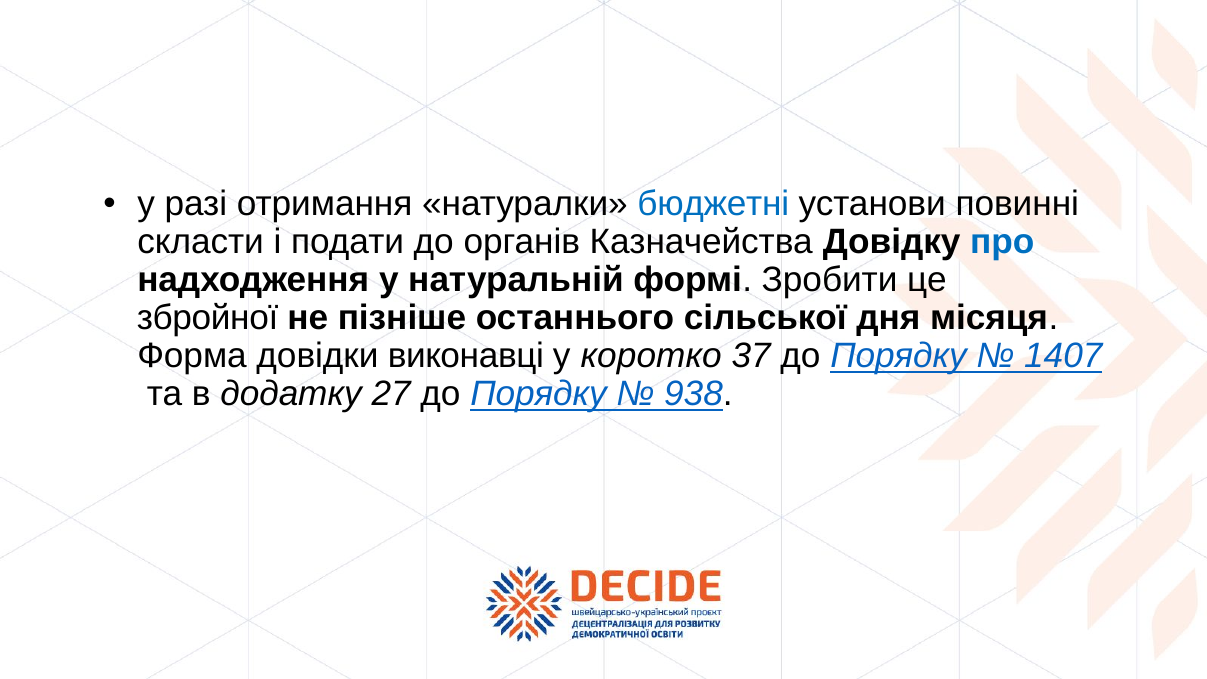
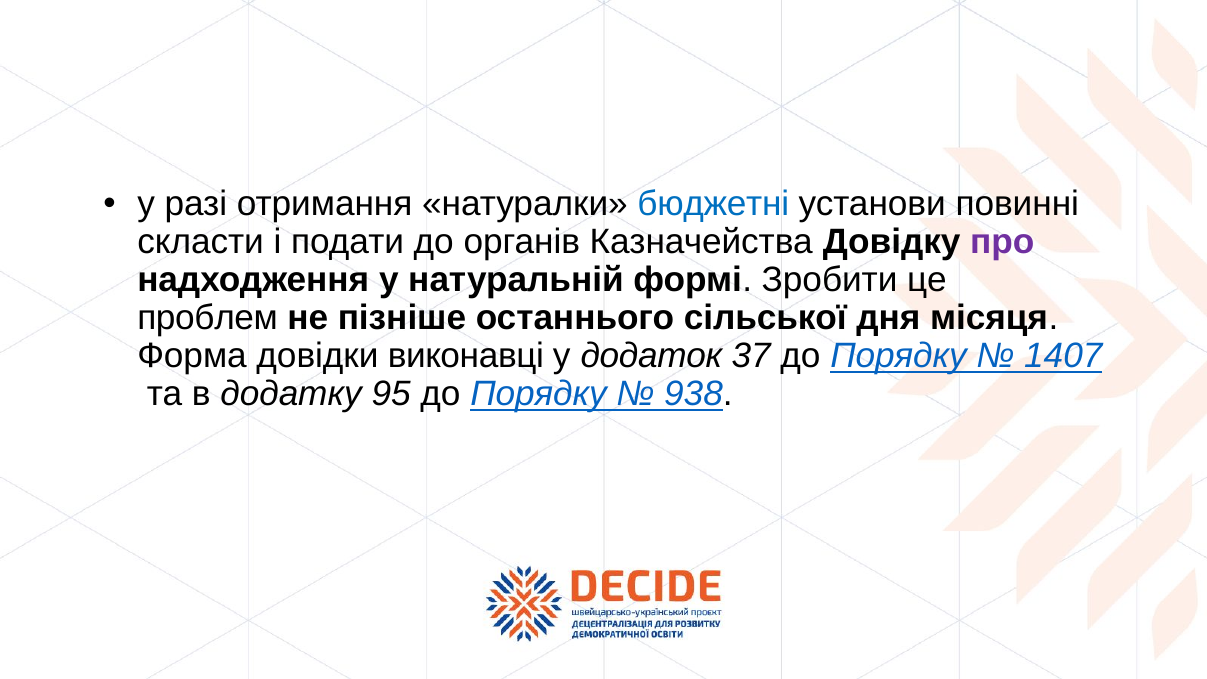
про colour: blue -> purple (1002, 242)
збройної: збройної -> проблем (208, 318)
коротко: коротко -> додаток (651, 356)
27: 27 -> 95 (391, 394)
